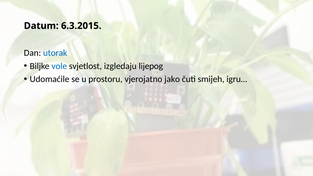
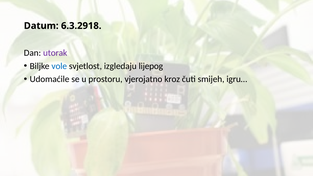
6.3.2015: 6.3.2015 -> 6.3.2918 (81, 26)
utorak colour: blue -> purple (55, 53)
jako: jako -> kroz (172, 79)
